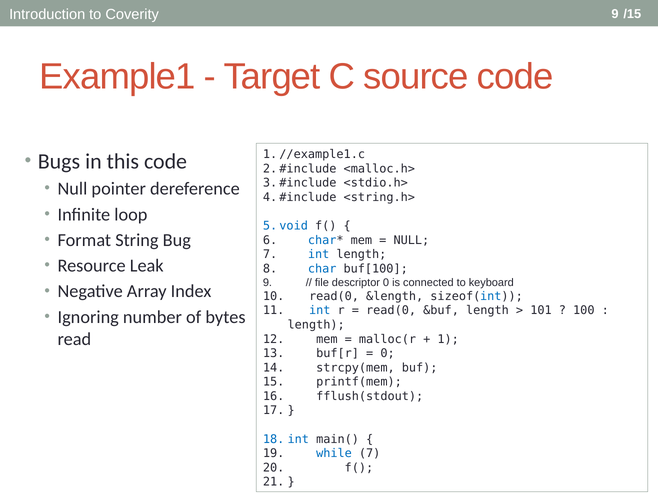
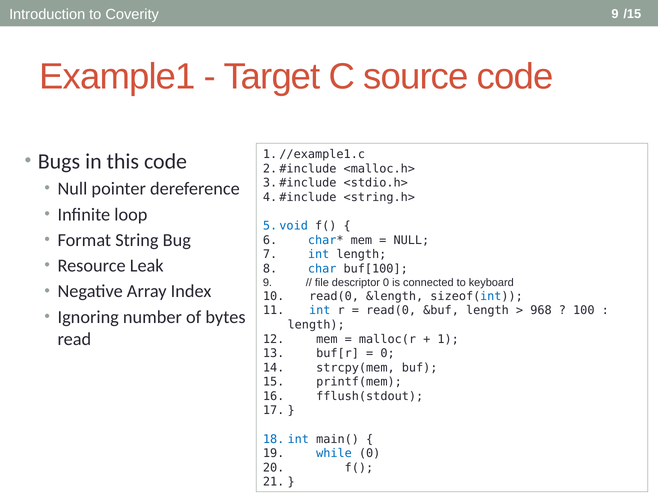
101: 101 -> 968 (541, 310)
while 7: 7 -> 0 (370, 453)
